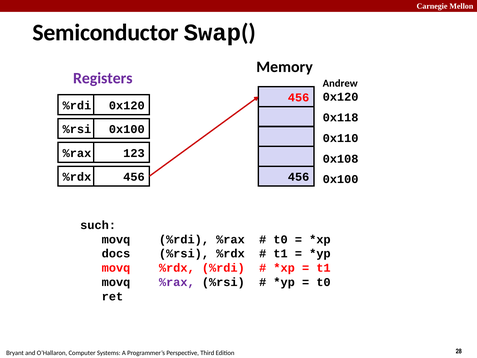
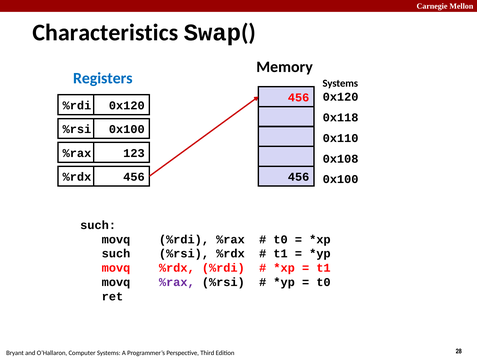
Semiconductor: Semiconductor -> Characteristics (105, 33)
Registers colour: purple -> blue (103, 78)
Andrew: Andrew -> Systems (340, 83)
docs: docs -> such (116, 254)
